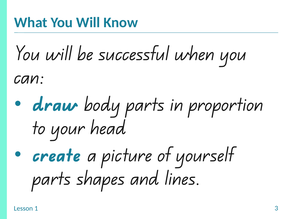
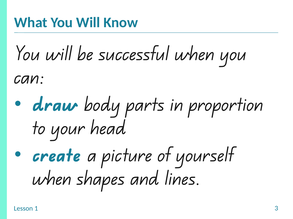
parts: parts -> when (52, 179)
